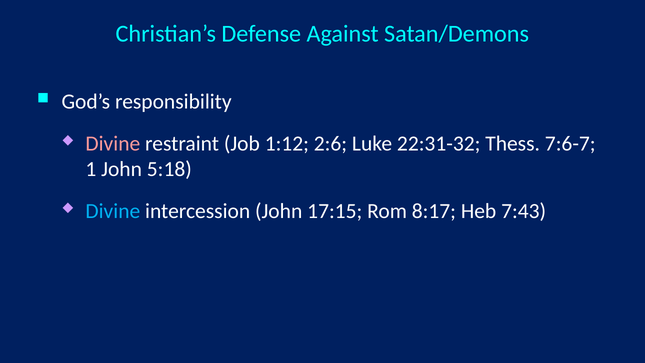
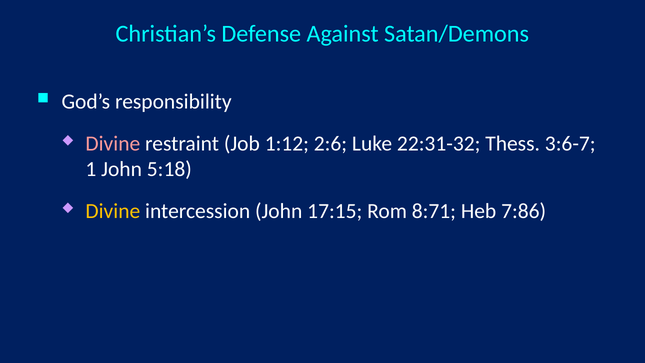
7:6-7: 7:6-7 -> 3:6-7 (570, 143)
Divine colour: light blue -> yellow (113, 211)
8:17: 8:17 -> 8:71 (434, 211)
7:43: 7:43 -> 7:86 (524, 211)
